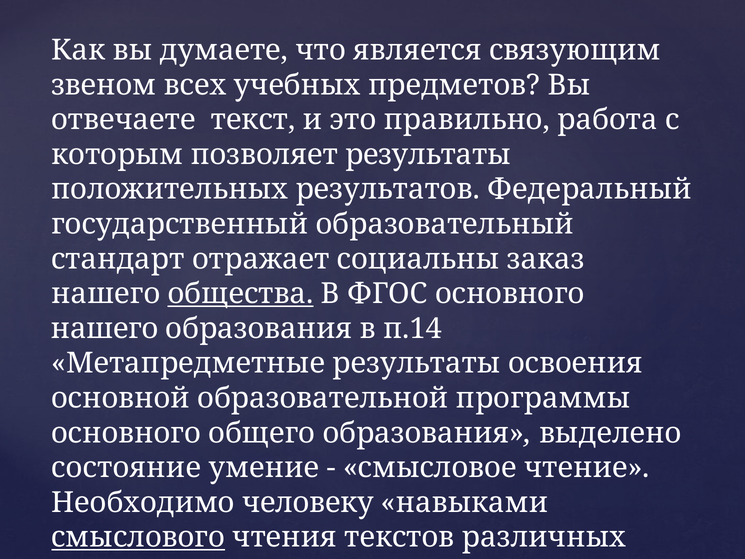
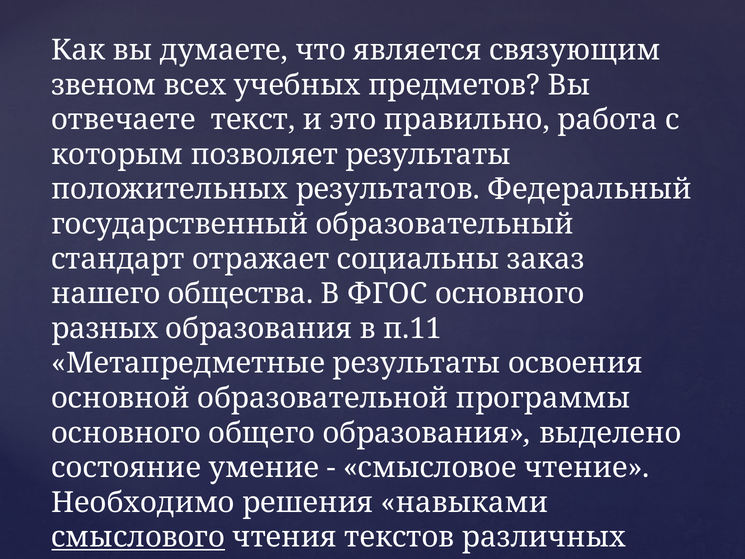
общества underline: present -> none (241, 294)
нашего: нашего -> разных (105, 328)
п.14: п.14 -> п.11 (413, 328)
человеку: человеку -> решения (308, 502)
